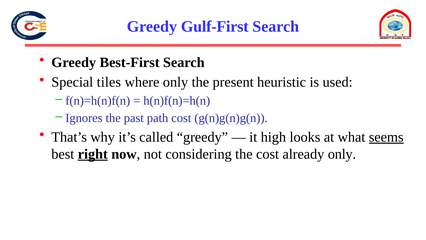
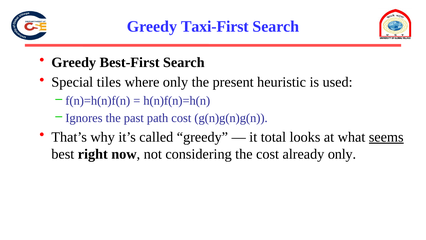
Gulf-First: Gulf-First -> Taxi-First (215, 26)
high: high -> total (273, 137)
right underline: present -> none (93, 154)
